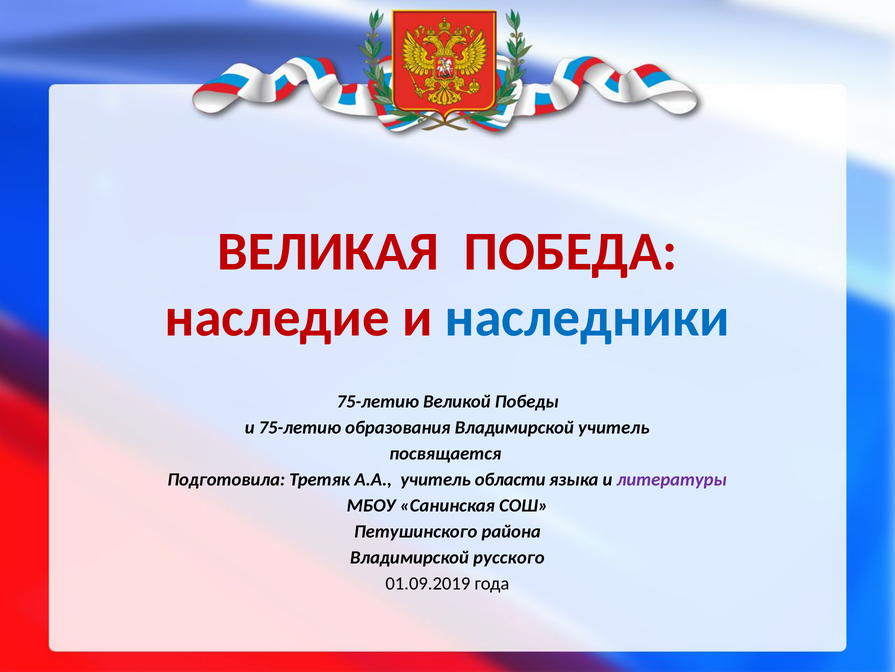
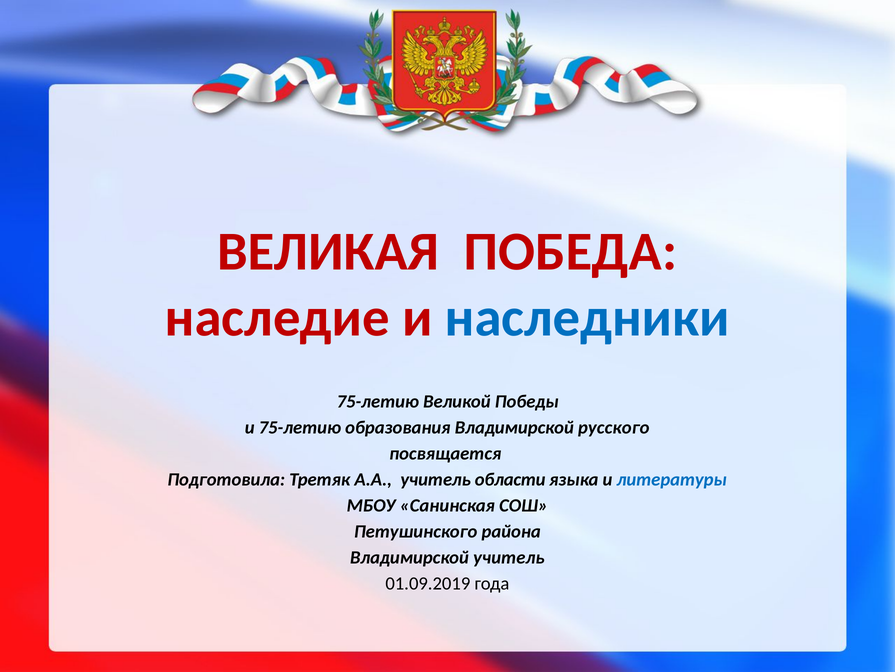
Владимирской учитель: учитель -> русского (614, 427)
литературы colour: purple -> blue (672, 479)
Владимирской русского: русского -> учитель (509, 557)
